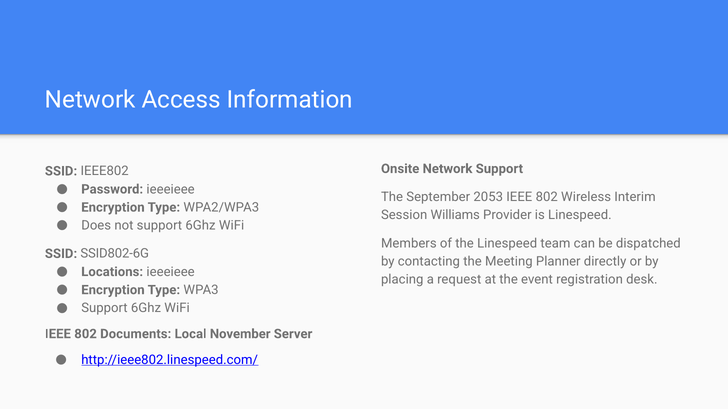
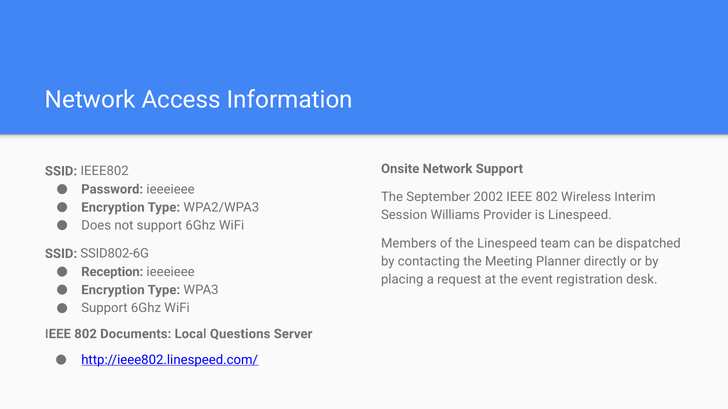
2053: 2053 -> 2002 (488, 197)
Locations: Locations -> Reception (112, 272)
November: November -> Questions (240, 334)
